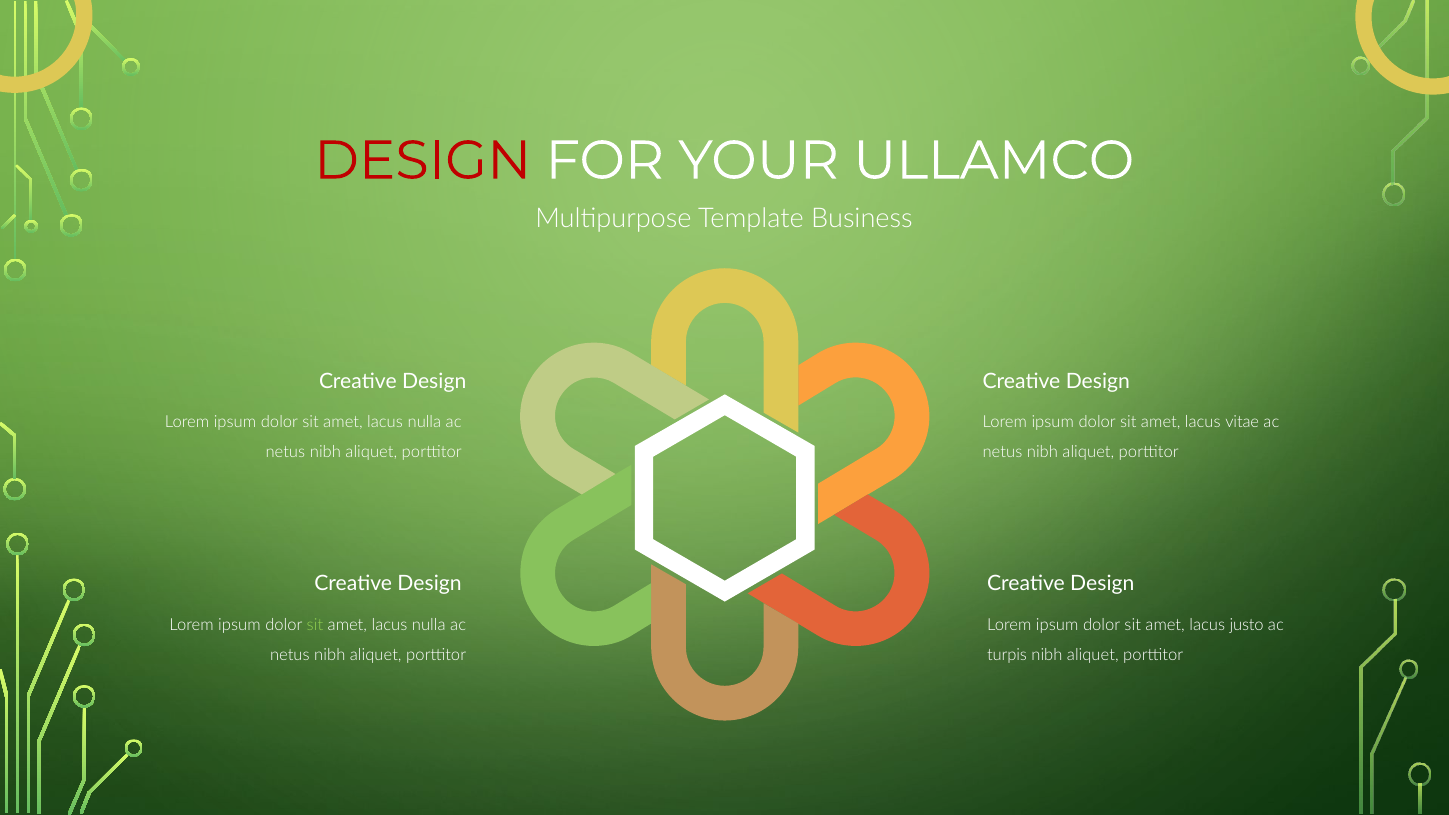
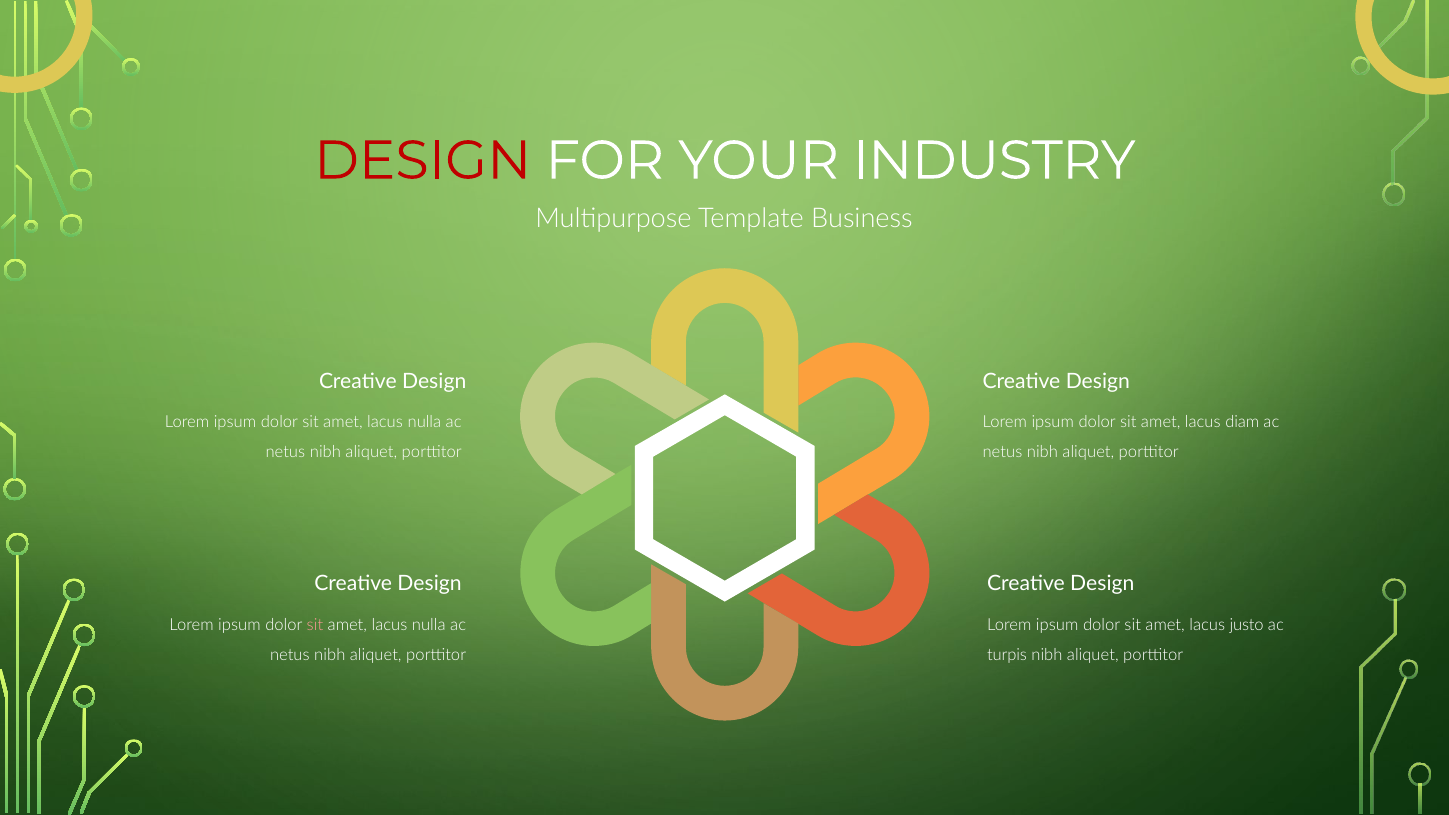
ULLAMCO: ULLAMCO -> INDUSTRY (994, 161)
vitae: vitae -> diam (1242, 422)
sit colour: light green -> pink (315, 625)
